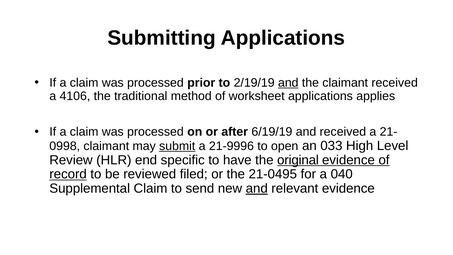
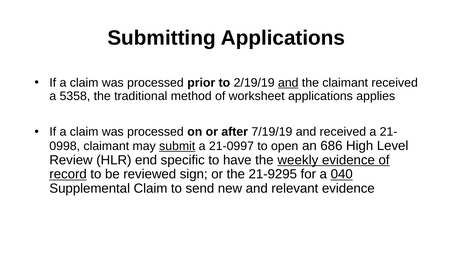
4106: 4106 -> 5358 (75, 96)
6/19/19: 6/19/19 -> 7/19/19 (272, 132)
21-9996: 21-9996 -> 21-0997 (231, 146)
033: 033 -> 686 (331, 146)
original: original -> weekly (298, 160)
filed: filed -> sign (194, 174)
21-0495: 21-0495 -> 21-9295 (273, 174)
040 underline: none -> present (342, 174)
and underline: present -> none (257, 188)
